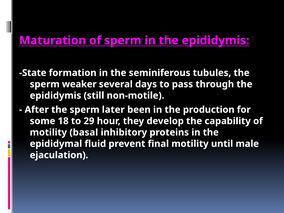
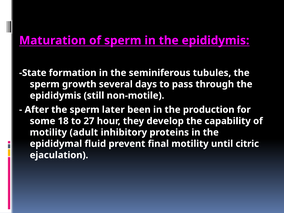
weaker: weaker -> growth (79, 84)
29: 29 -> 27 (89, 121)
basal: basal -> adult (84, 132)
male: male -> citric (247, 144)
